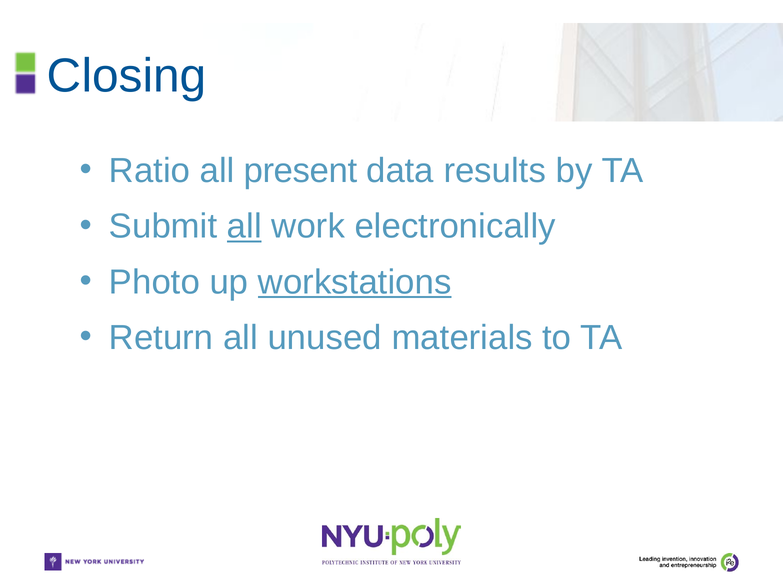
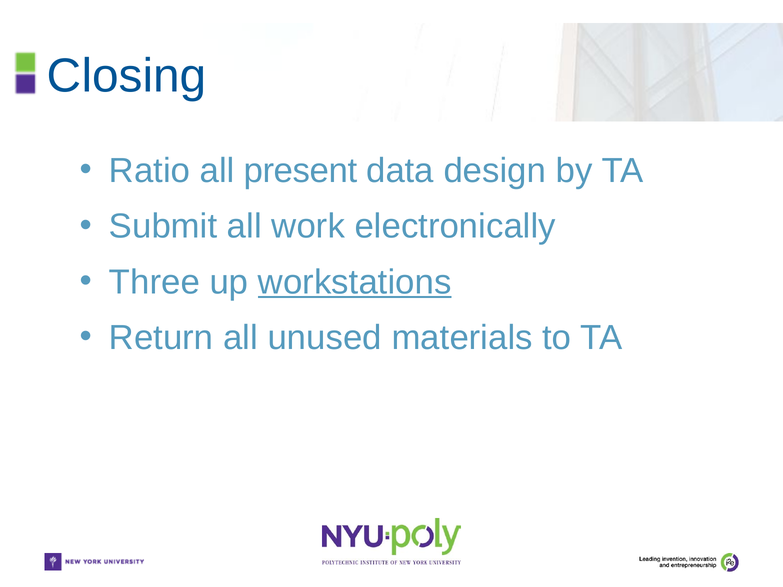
results: results -> design (495, 171)
all underline: present -> none (244, 226)
Photo: Photo -> Three (154, 282)
